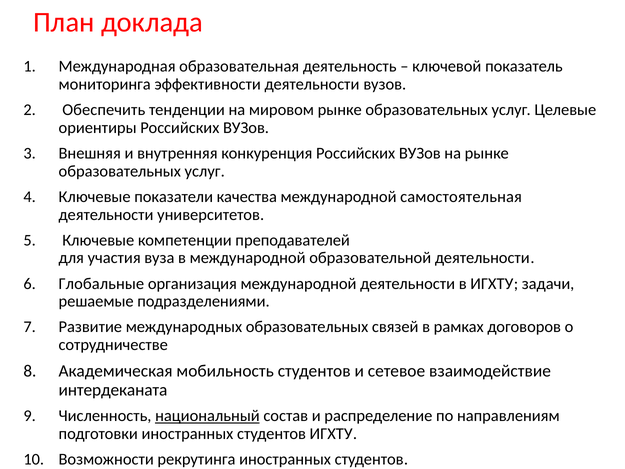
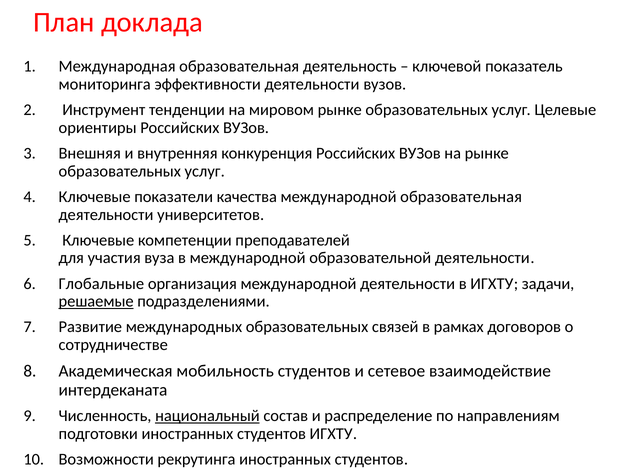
Обеспечить: Обеспечить -> Инструмент (104, 110)
международной самостоятельная: самостоятельная -> образовательная (461, 197)
решаемые underline: none -> present (96, 301)
